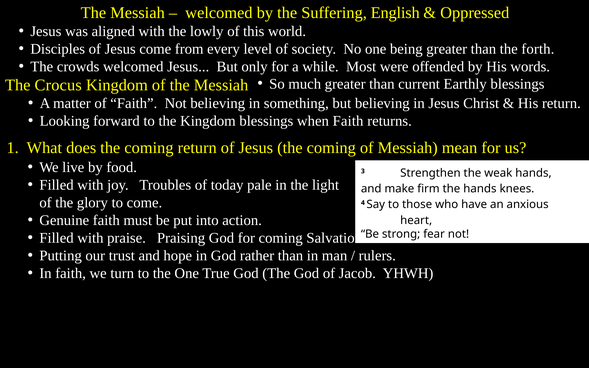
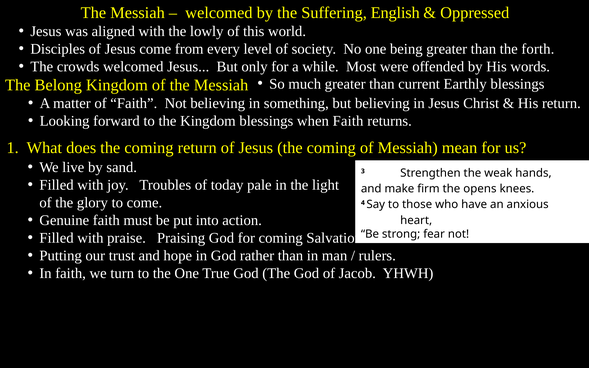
Crocus: Crocus -> Belong (58, 85)
food: food -> sand (122, 167)
the hands: hands -> opens (480, 189)
